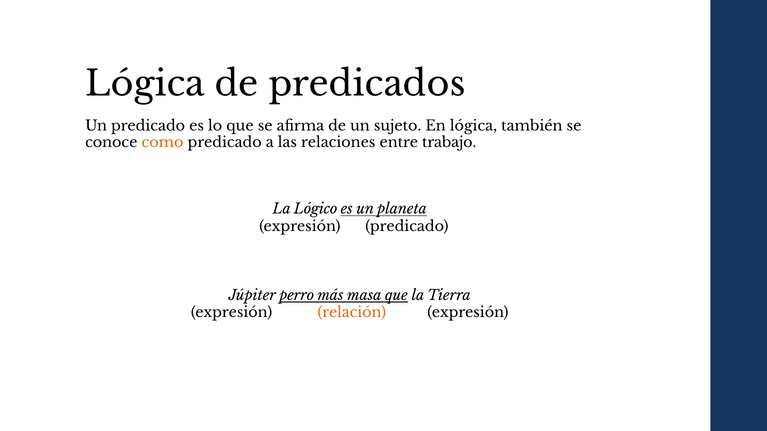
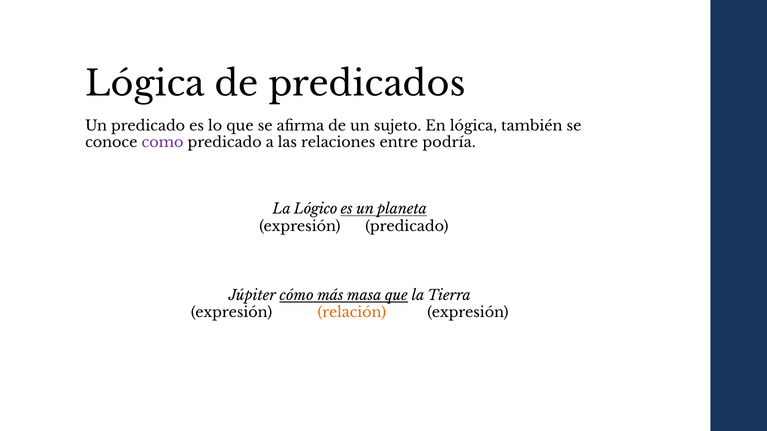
como colour: orange -> purple (163, 143)
trabajo: trabajo -> podría (449, 143)
perro: perro -> cómo (297, 296)
